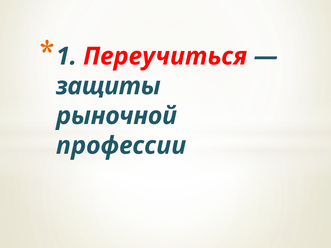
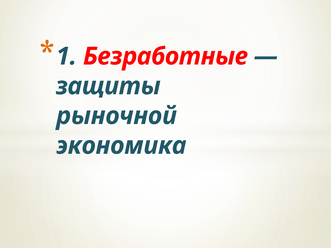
Переучиться: Переучиться -> Безработные (165, 56)
профессии: профессии -> экономика (121, 146)
